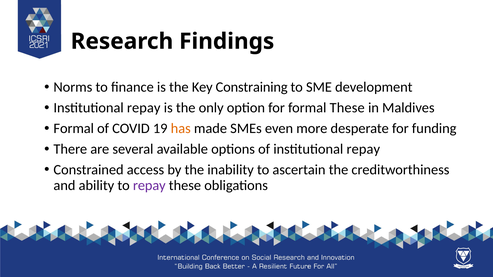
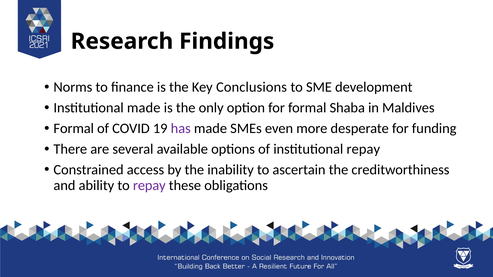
Constraining: Constraining -> Conclusions (252, 87)
repay: repay -> made (144, 108)
formal These: These -> Shaba (347, 108)
has colour: orange -> purple (181, 129)
